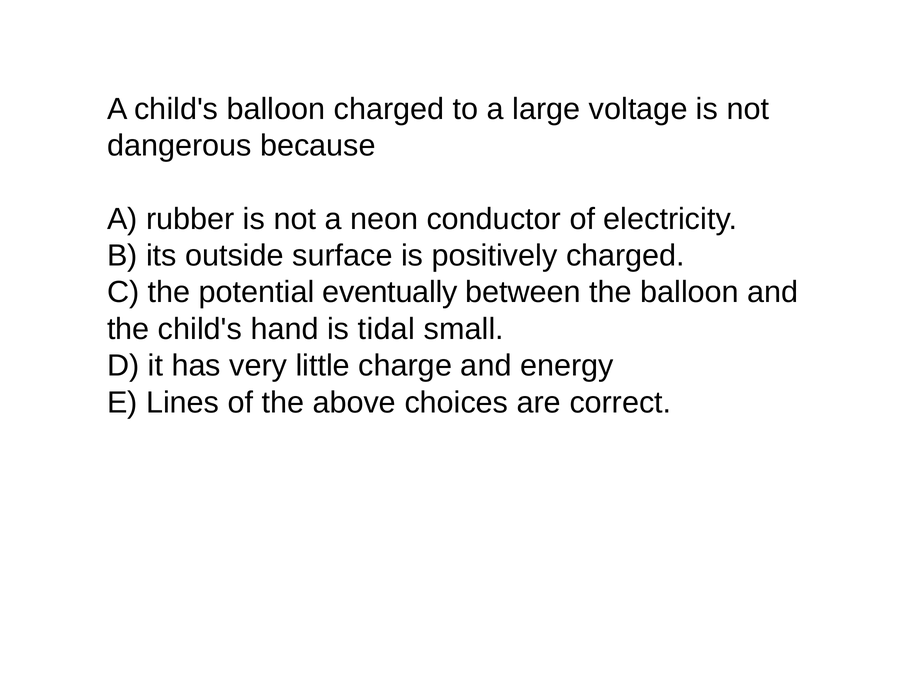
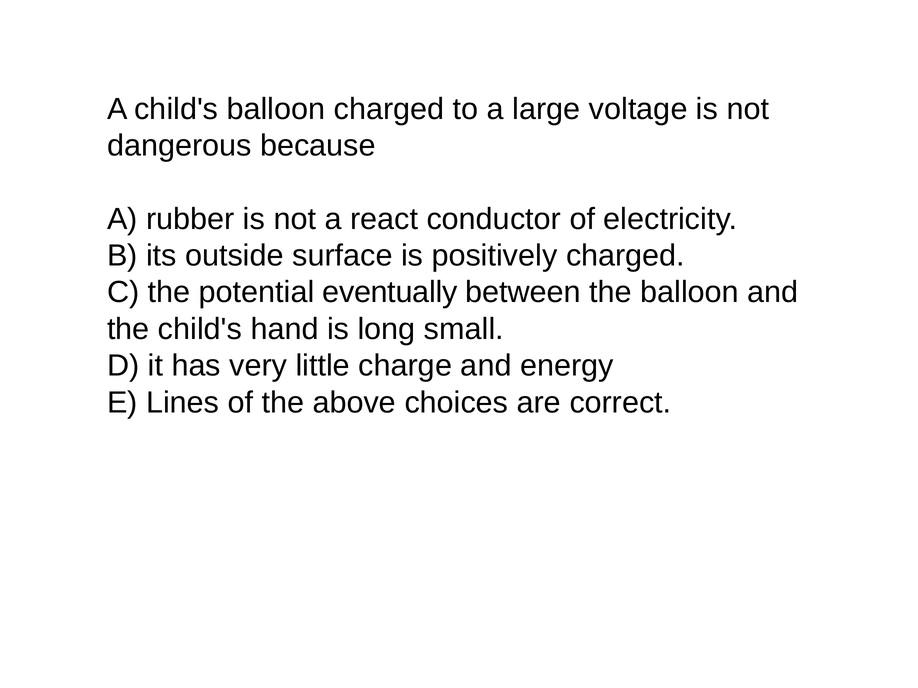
neon: neon -> react (384, 219)
tidal: tidal -> long (387, 329)
